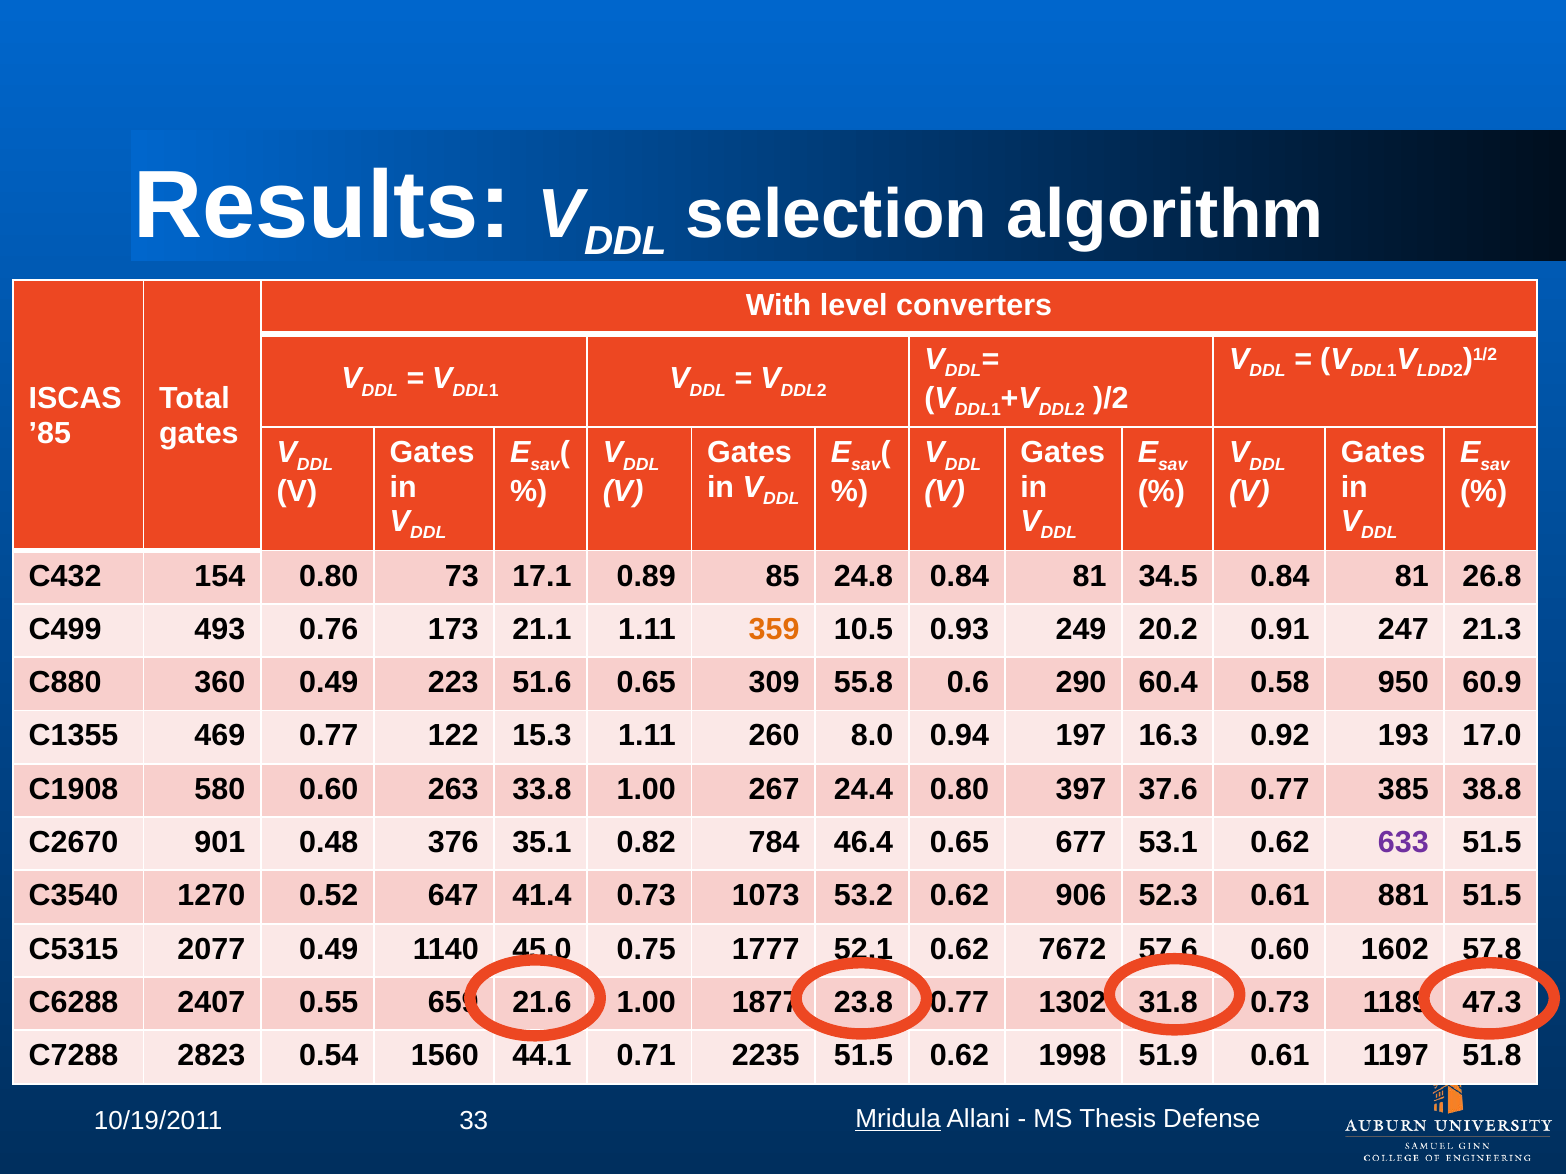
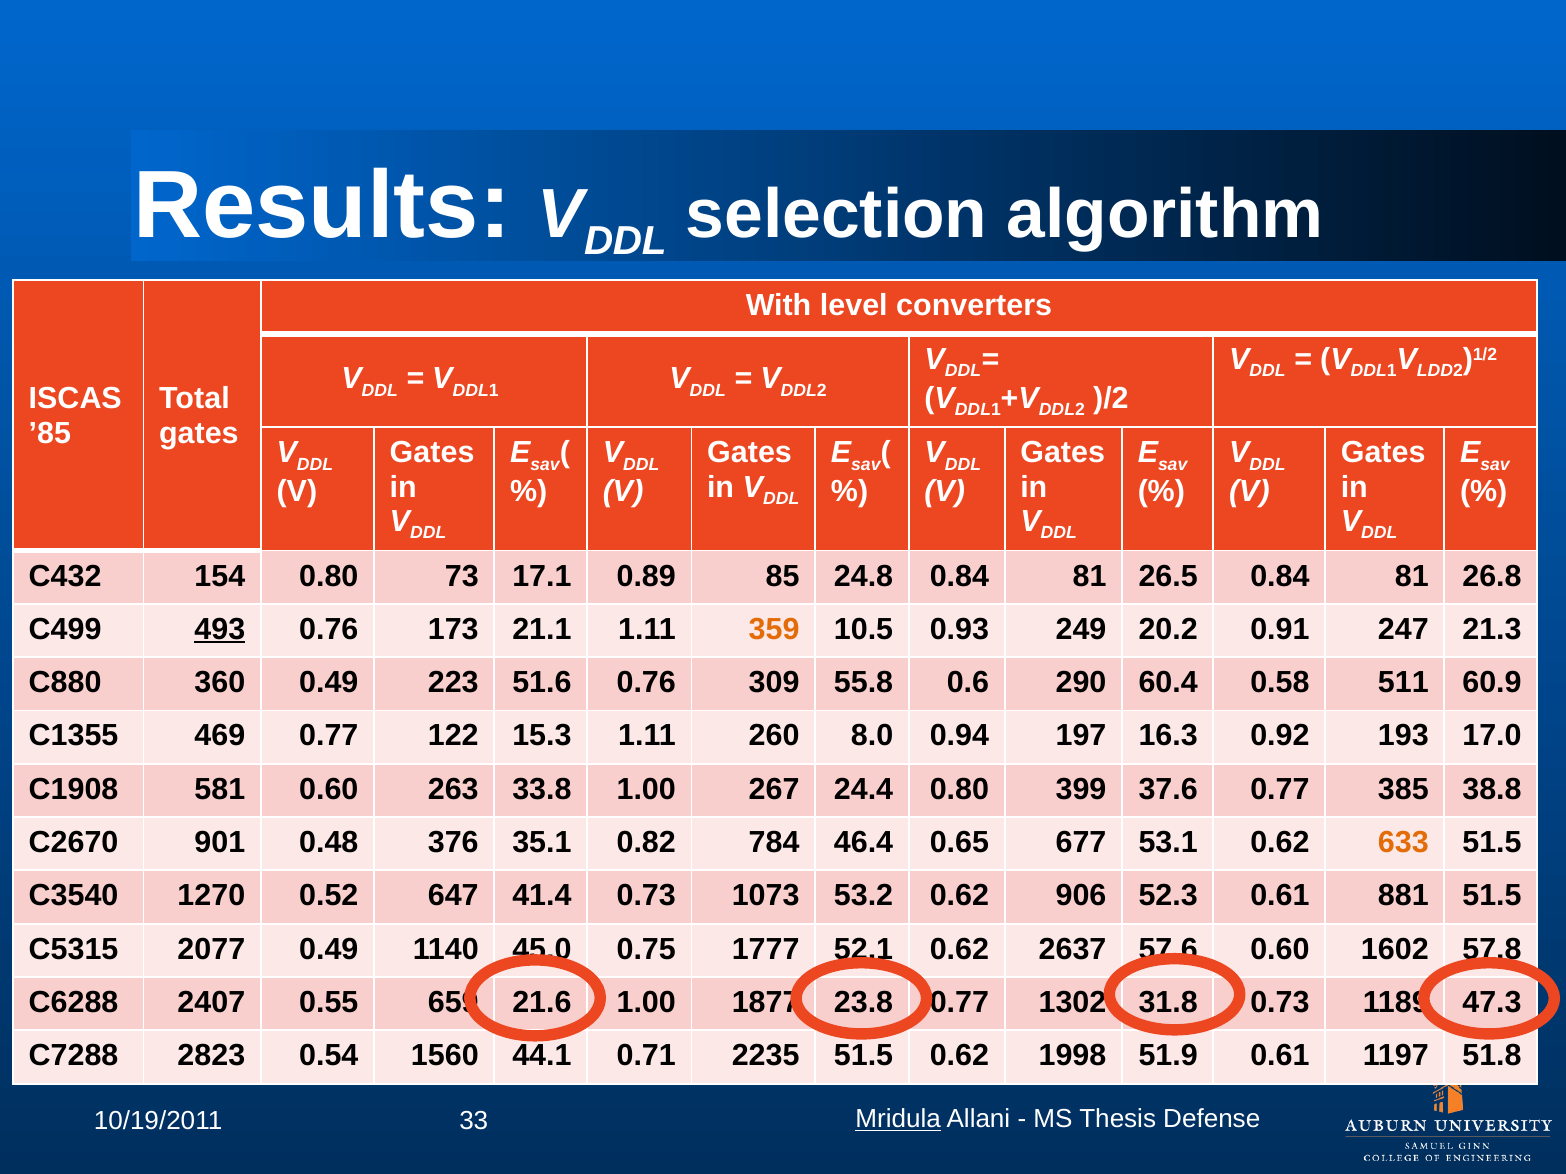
34.5: 34.5 -> 26.5 (1168, 576)
493 underline: none -> present (220, 630)
51.6 0.65: 0.65 -> 0.76 (646, 683)
950: 950 -> 511 (1403, 683)
580: 580 -> 581 (220, 790)
397: 397 -> 399 (1081, 790)
633 colour: purple -> orange (1403, 843)
7672: 7672 -> 2637 (1073, 950)
